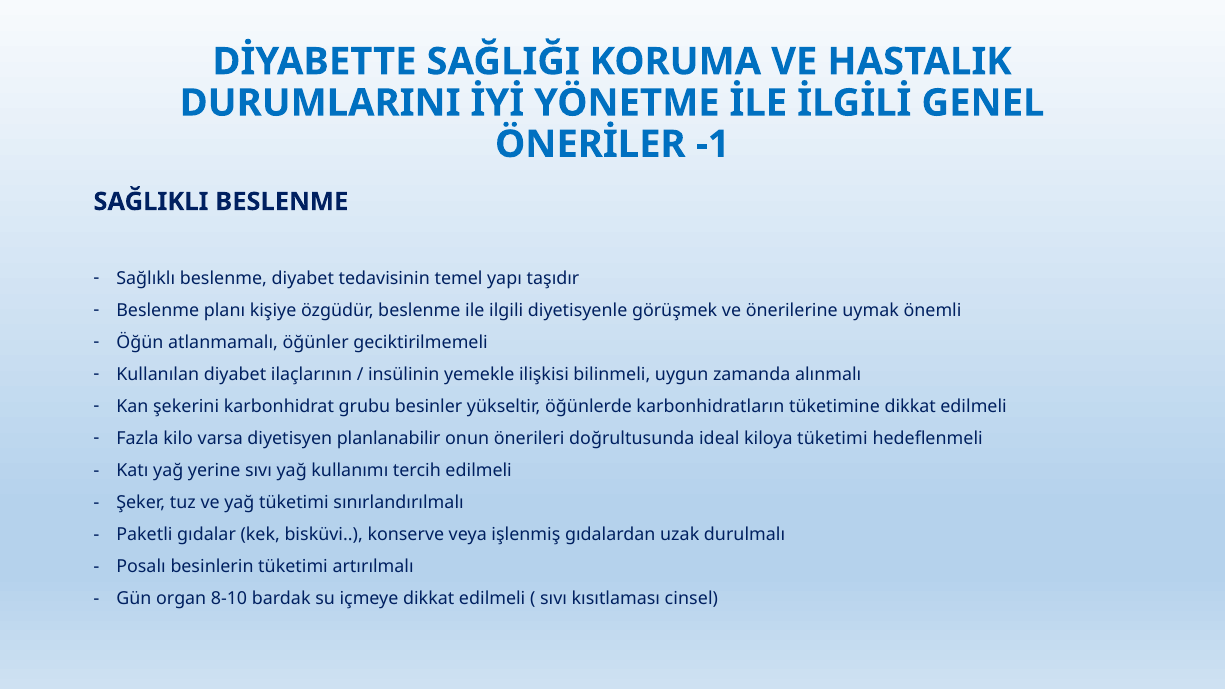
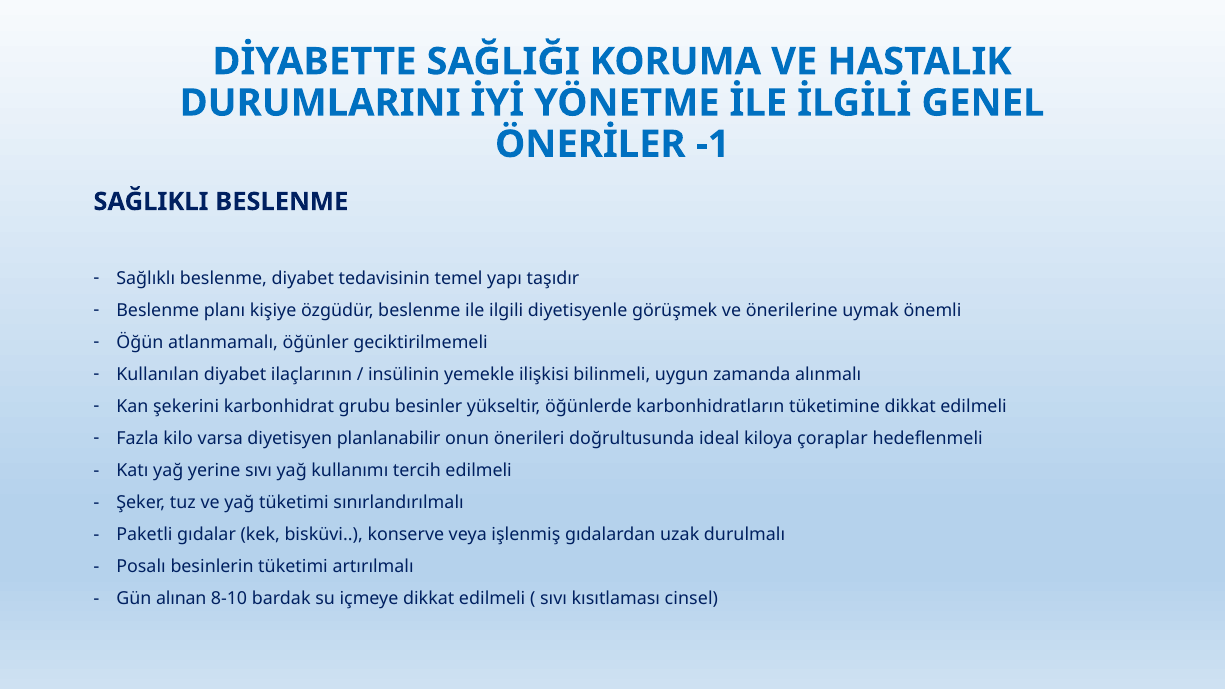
kiloya tüketimi: tüketimi -> çoraplar (832, 439)
organ: organ -> alınan (181, 599)
